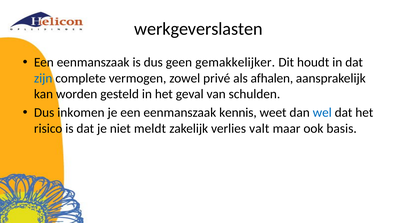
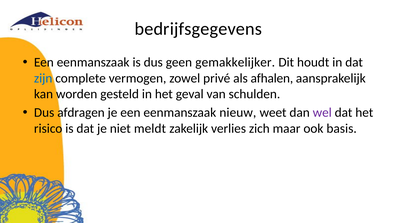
werkgeverslasten: werkgeverslasten -> bedrijfsgegevens (198, 29)
inkomen: inkomen -> afdragen (81, 113)
kennis: kennis -> nieuw (238, 113)
wel colour: blue -> purple (322, 113)
valt: valt -> zich (259, 129)
